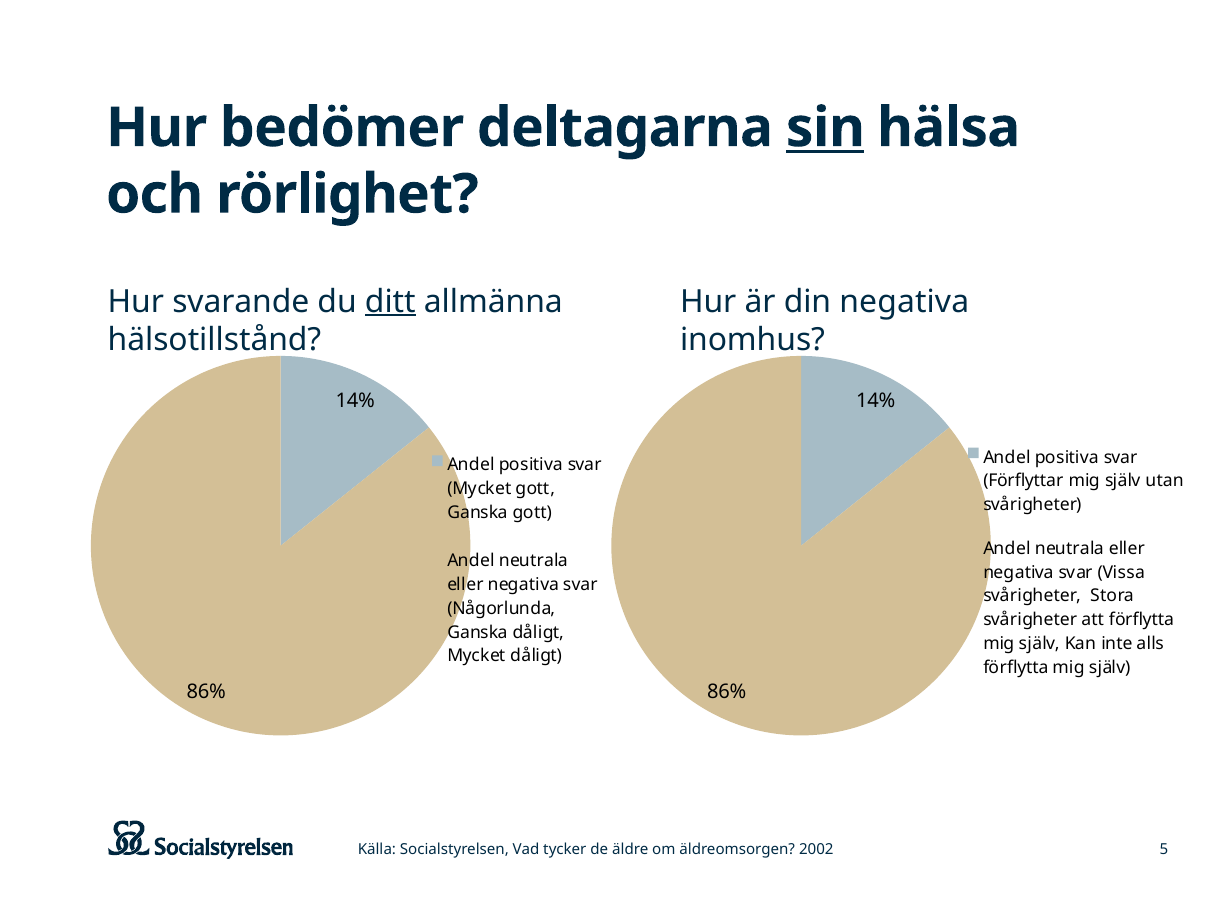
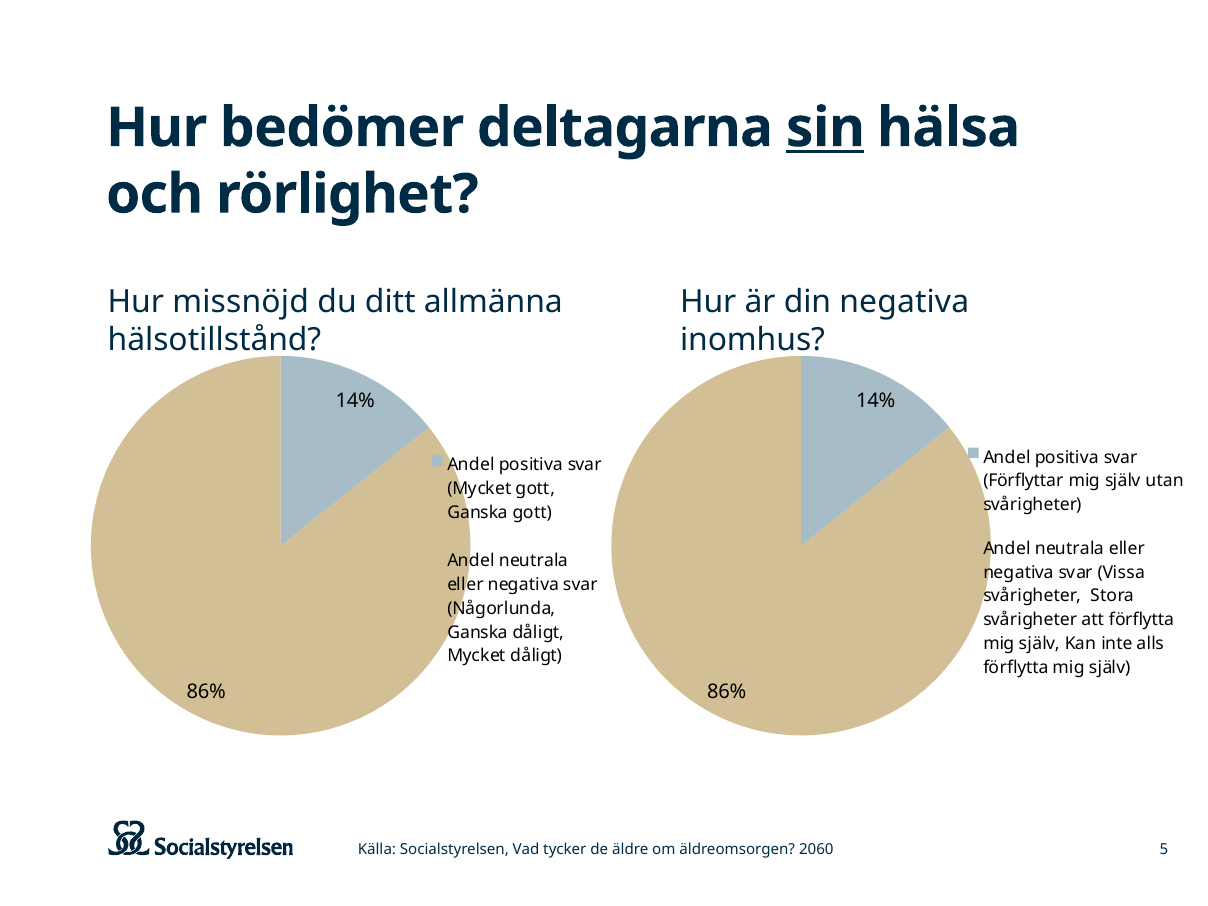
svarande: svarande -> missnöjd (241, 302)
ditt underline: present -> none (390, 302)
2002: 2002 -> 2060 (816, 849)
